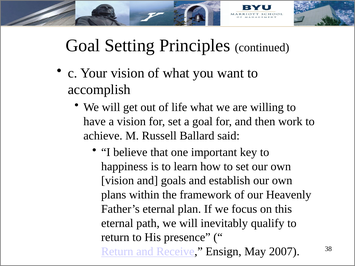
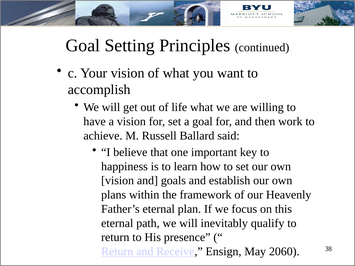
2007: 2007 -> 2060 (284, 252)
